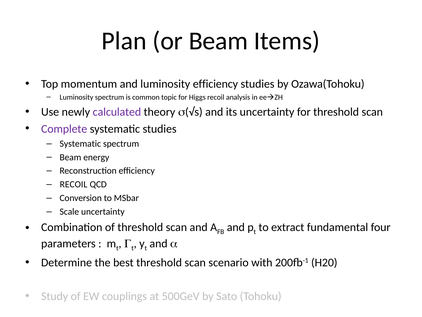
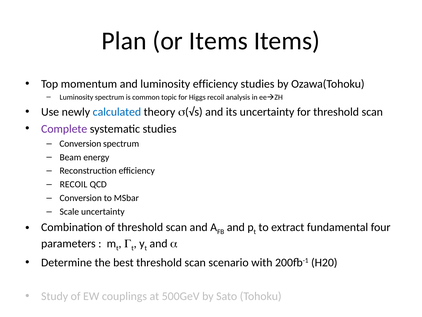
or Beam: Beam -> Items (218, 41)
calculated colour: purple -> blue (117, 112)
Systematic: Systematic -> Conversion (80, 143)
